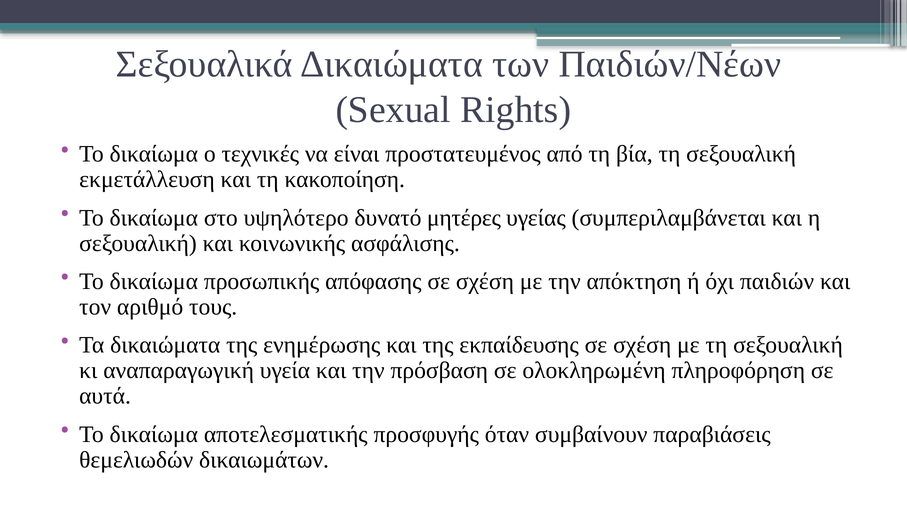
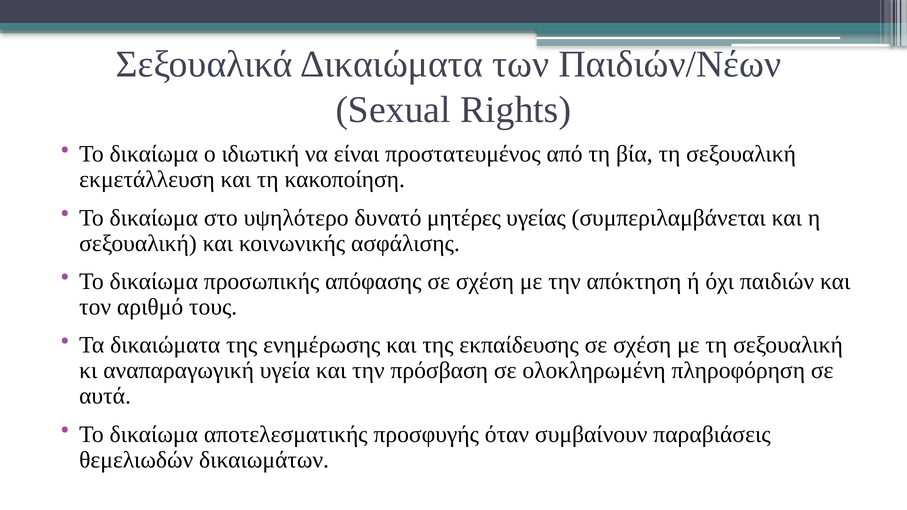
τεχνικές: τεχνικές -> ιδιωτική (260, 154)
